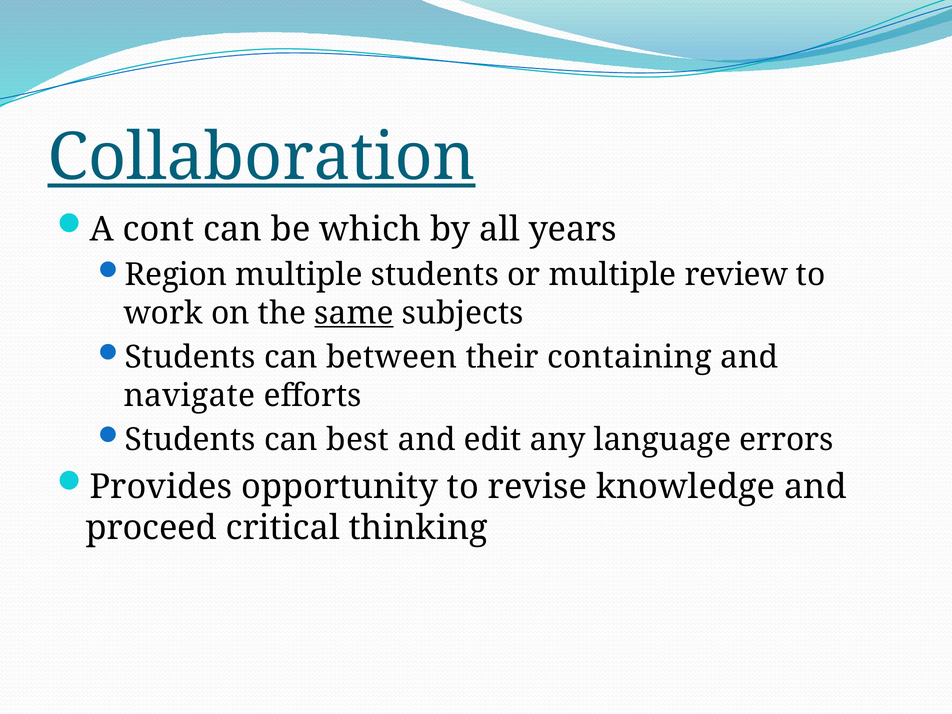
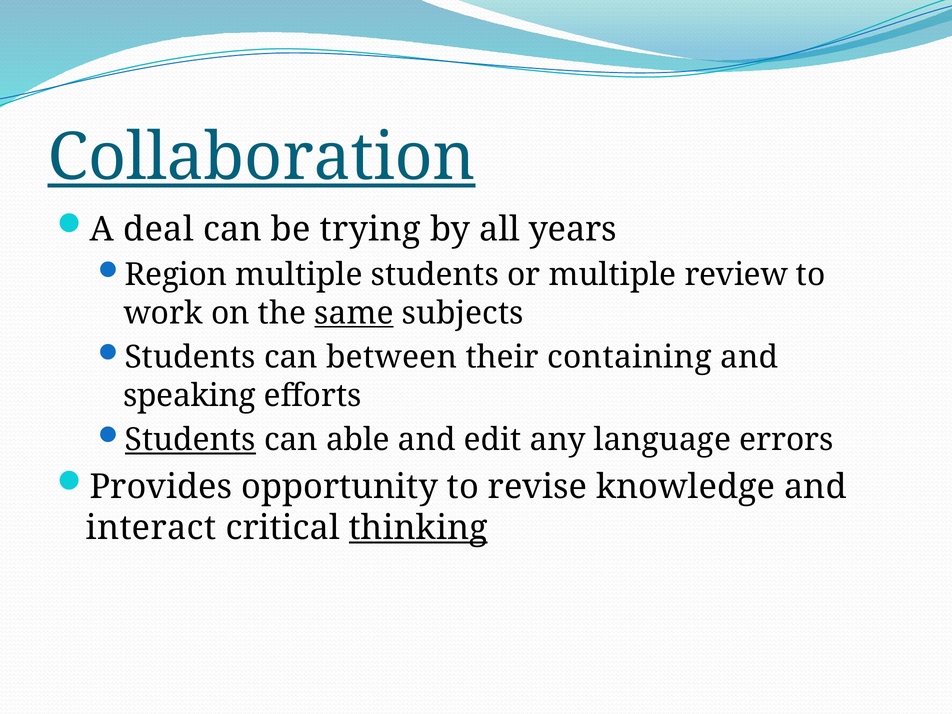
cont: cont -> deal (158, 229)
which: which -> trying (370, 229)
navigate: navigate -> speaking (190, 396)
Students underline: none -> present (190, 440)
best: best -> able (358, 440)
proceed: proceed -> interact (151, 528)
thinking underline: none -> present (418, 528)
